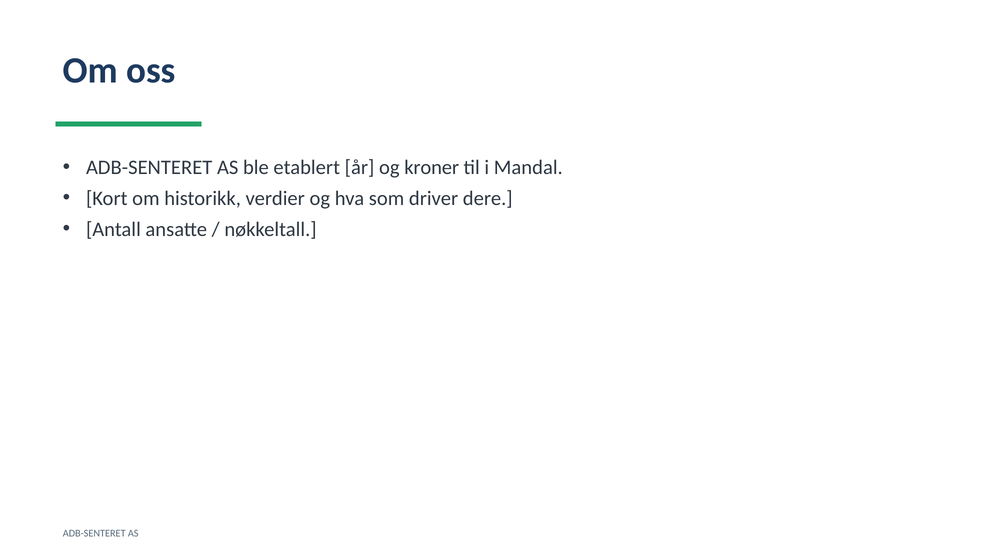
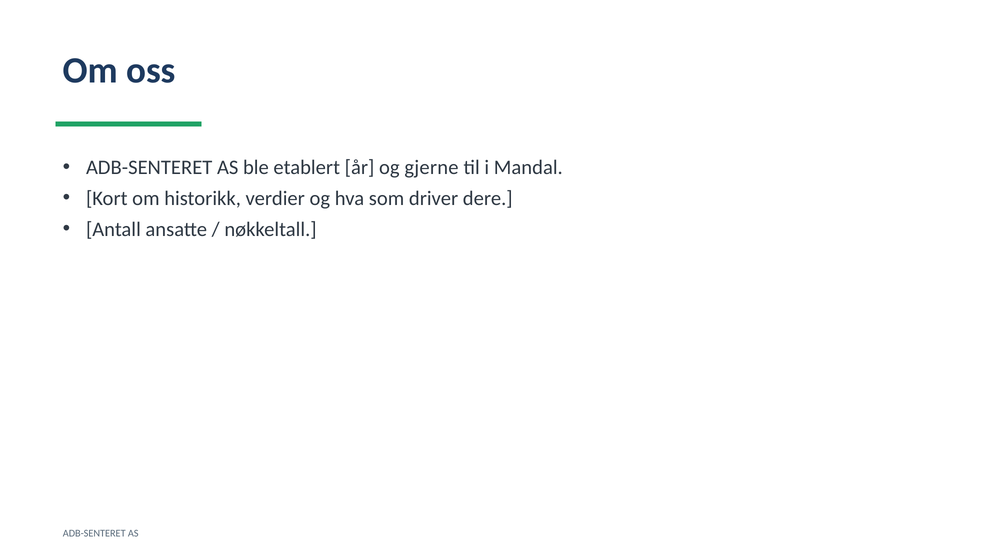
kroner: kroner -> gjerne (431, 167)
